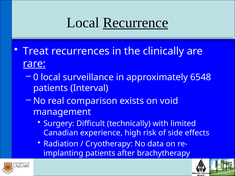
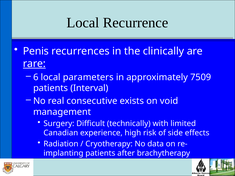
Recurrence underline: present -> none (136, 23)
Treat: Treat -> Penis (36, 51)
0: 0 -> 6 (36, 77)
surveillance: surveillance -> parameters (88, 77)
6548: 6548 -> 7509 (201, 77)
comparison: comparison -> consecutive (92, 101)
